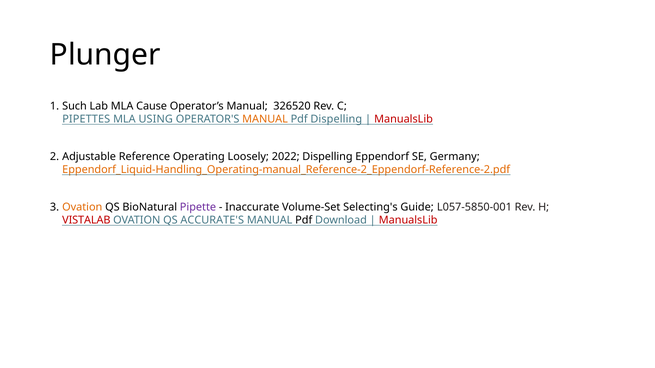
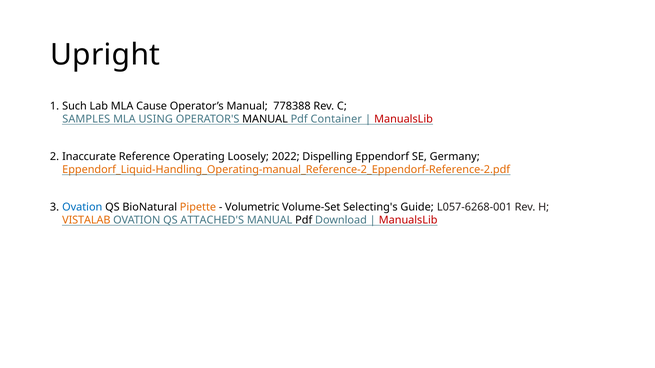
Plunger: Plunger -> Upright (105, 55)
326520: 326520 -> 778388 (292, 106)
PIPETTES: PIPETTES -> SAMPLES (86, 119)
MANUAL colour: orange -> black (265, 119)
Pdf Dispelling: Dispelling -> Container (336, 119)
Adjustable: Adjustable -> Inaccurate (89, 157)
Ovation colour: orange -> blue (82, 207)
Pipette colour: purple -> orange (198, 207)
Inaccurate: Inaccurate -> Volumetric (252, 207)
L057-5850-001: L057-5850-001 -> L057-6268-001 (474, 207)
VISTALAB colour: red -> orange (86, 220)
ACCURATE'S: ACCURATE'S -> ATTACHED'S (212, 220)
